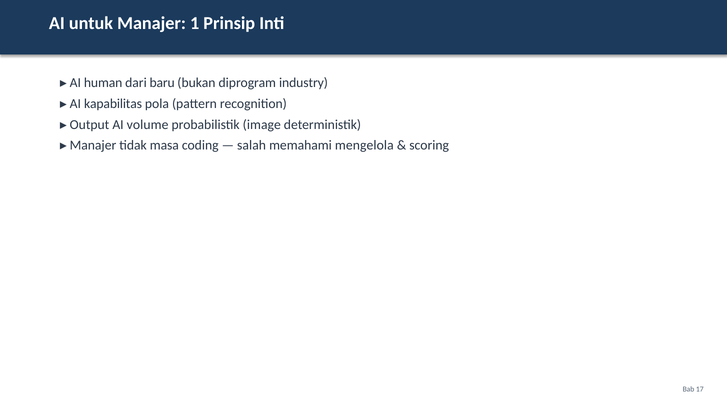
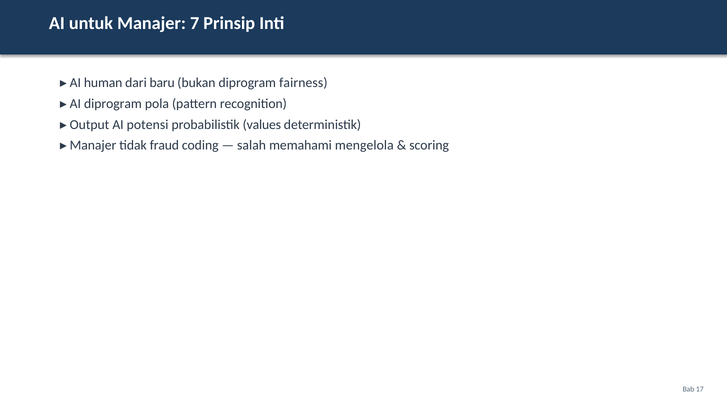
1: 1 -> 7 (195, 23)
industry: industry -> fairness (303, 83)
kapabilitas: kapabilitas -> diprogram (113, 104)
volume: volume -> potensi (148, 125)
image: image -> values (262, 125)
masa: masa -> fraud (164, 145)
